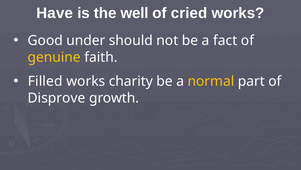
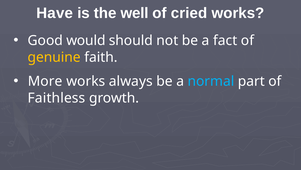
under: under -> would (86, 40)
Filled: Filled -> More (45, 81)
charity: charity -> always (131, 81)
normal colour: yellow -> light blue (211, 81)
Disprove: Disprove -> Faithless (56, 98)
